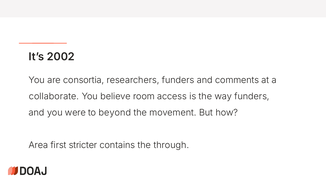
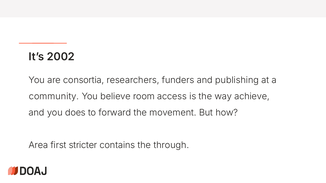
comments: comments -> publishing (237, 80)
collaborate: collaborate -> community (54, 97)
way funders: funders -> achieve (252, 97)
were: were -> does (75, 113)
beyond: beyond -> forward (115, 113)
